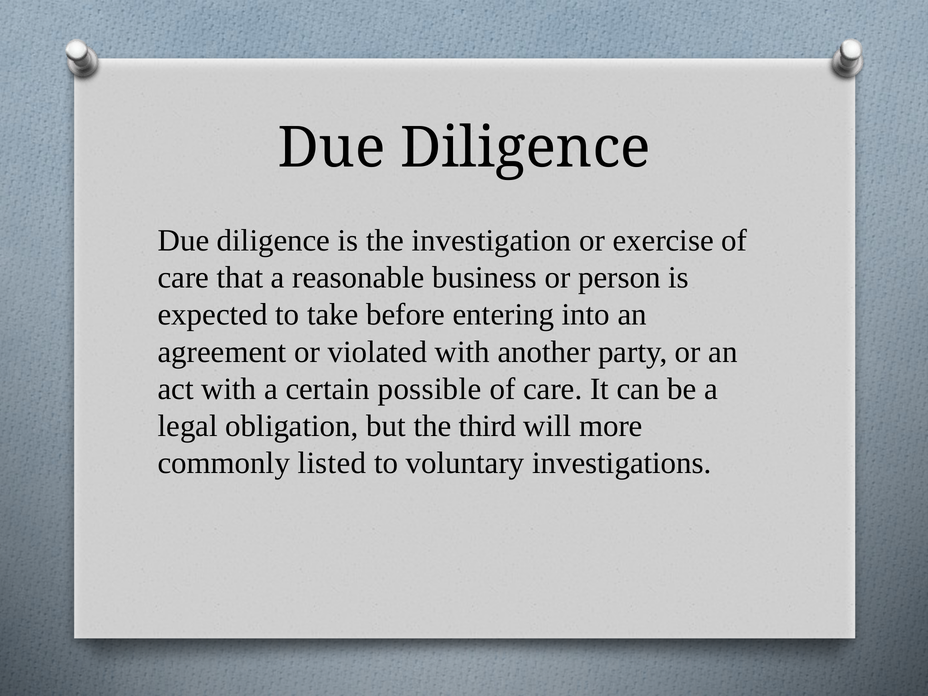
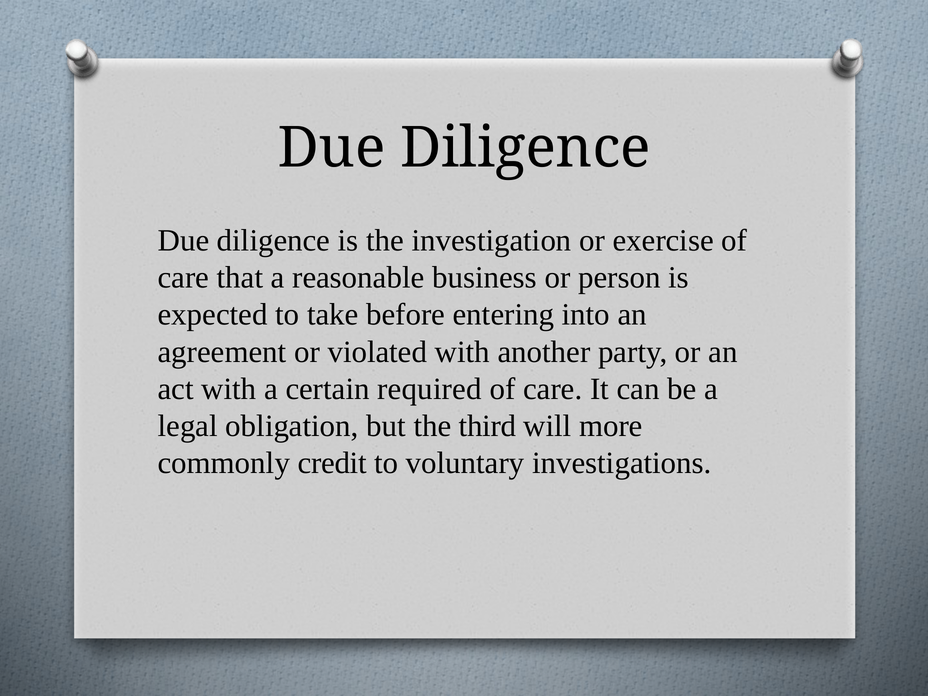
possible: possible -> required (430, 389)
listed: listed -> credit (332, 463)
